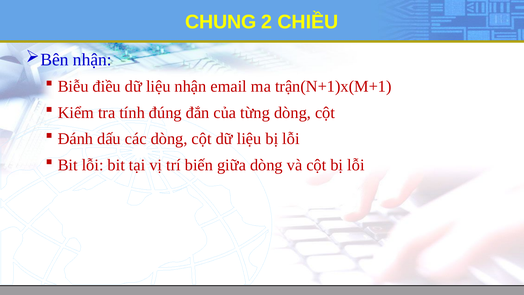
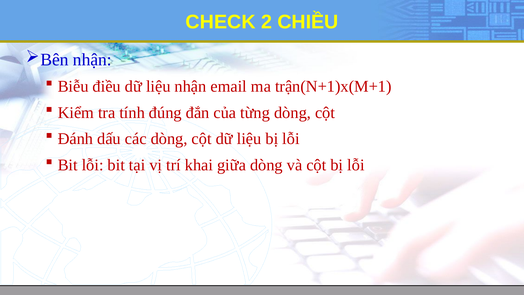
CHUNG: CHUNG -> CHECK (221, 22)
biến: biến -> khai (199, 165)
